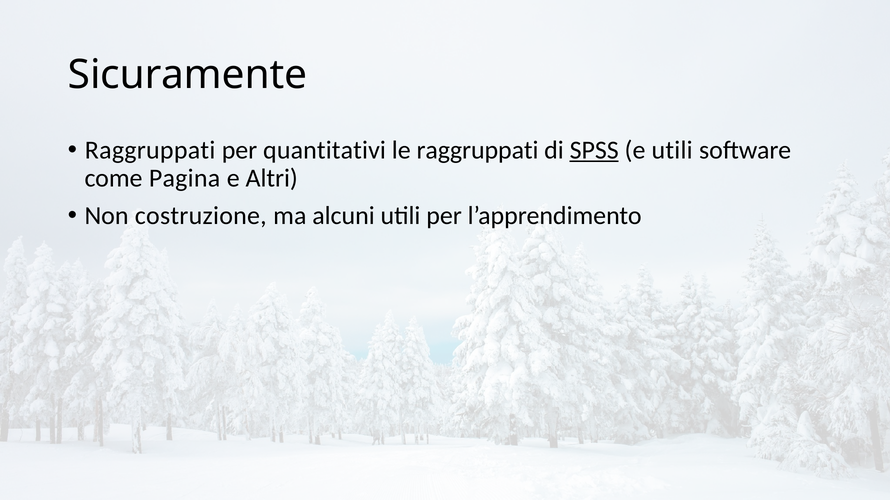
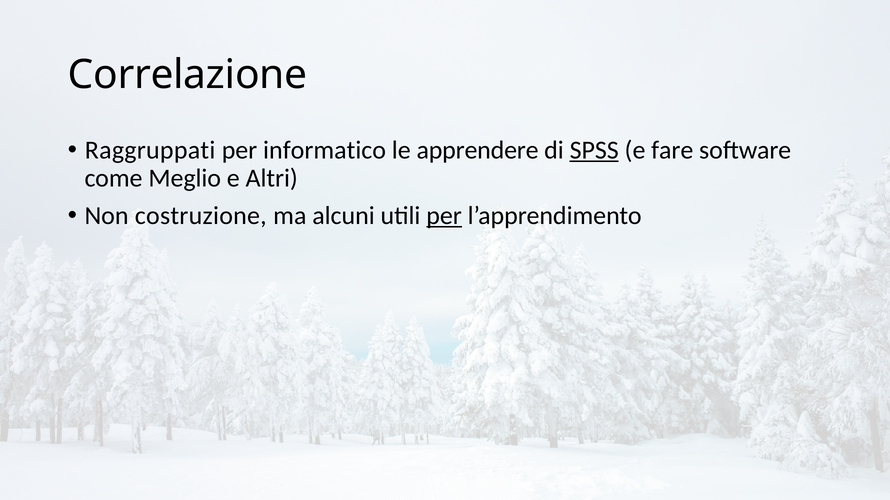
Sicuramente: Sicuramente -> Correlazione (188, 75)
quantitativi: quantitativi -> informatico (325, 150)
le raggruppati: raggruppati -> apprendere (478, 150)
e utili: utili -> fare (672, 150)
Pagina: Pagina -> Meglio (185, 179)
per underline: none -> present (444, 216)
